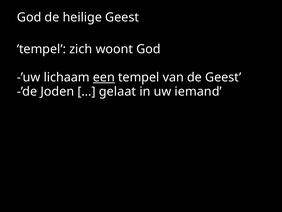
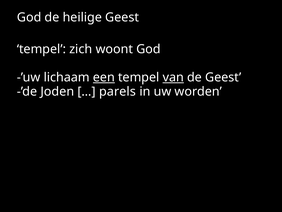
van underline: none -> present (173, 77)
gelaat: gelaat -> parels (118, 91)
iemand: iemand -> worden (198, 91)
